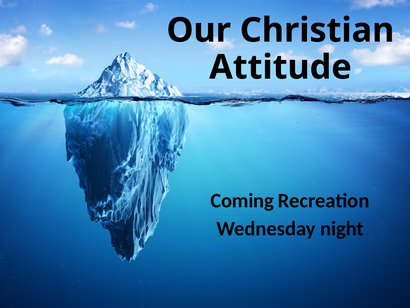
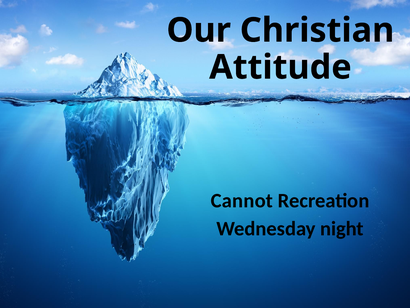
Coming: Coming -> Cannot (242, 200)
